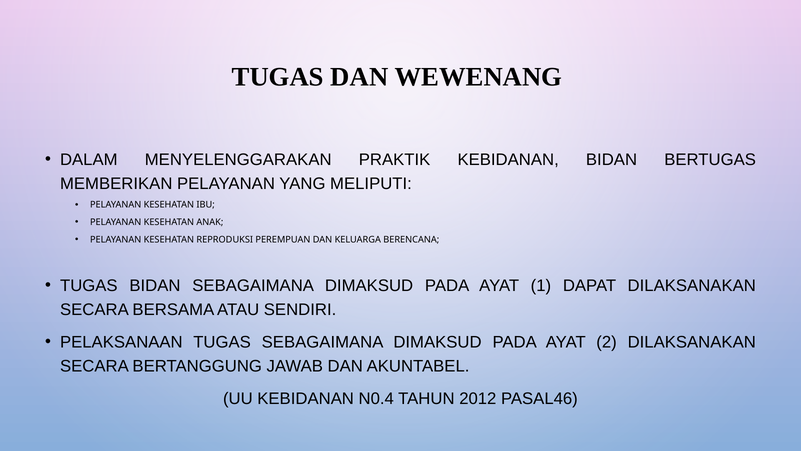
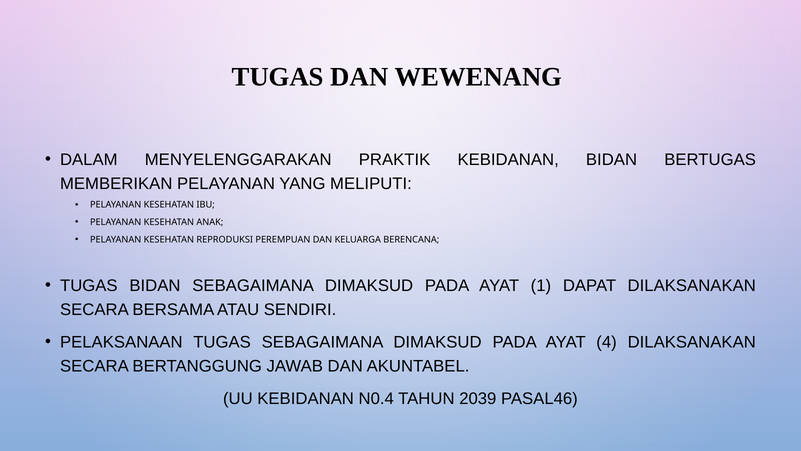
2: 2 -> 4 (607, 342)
2012: 2012 -> 2039 (478, 398)
